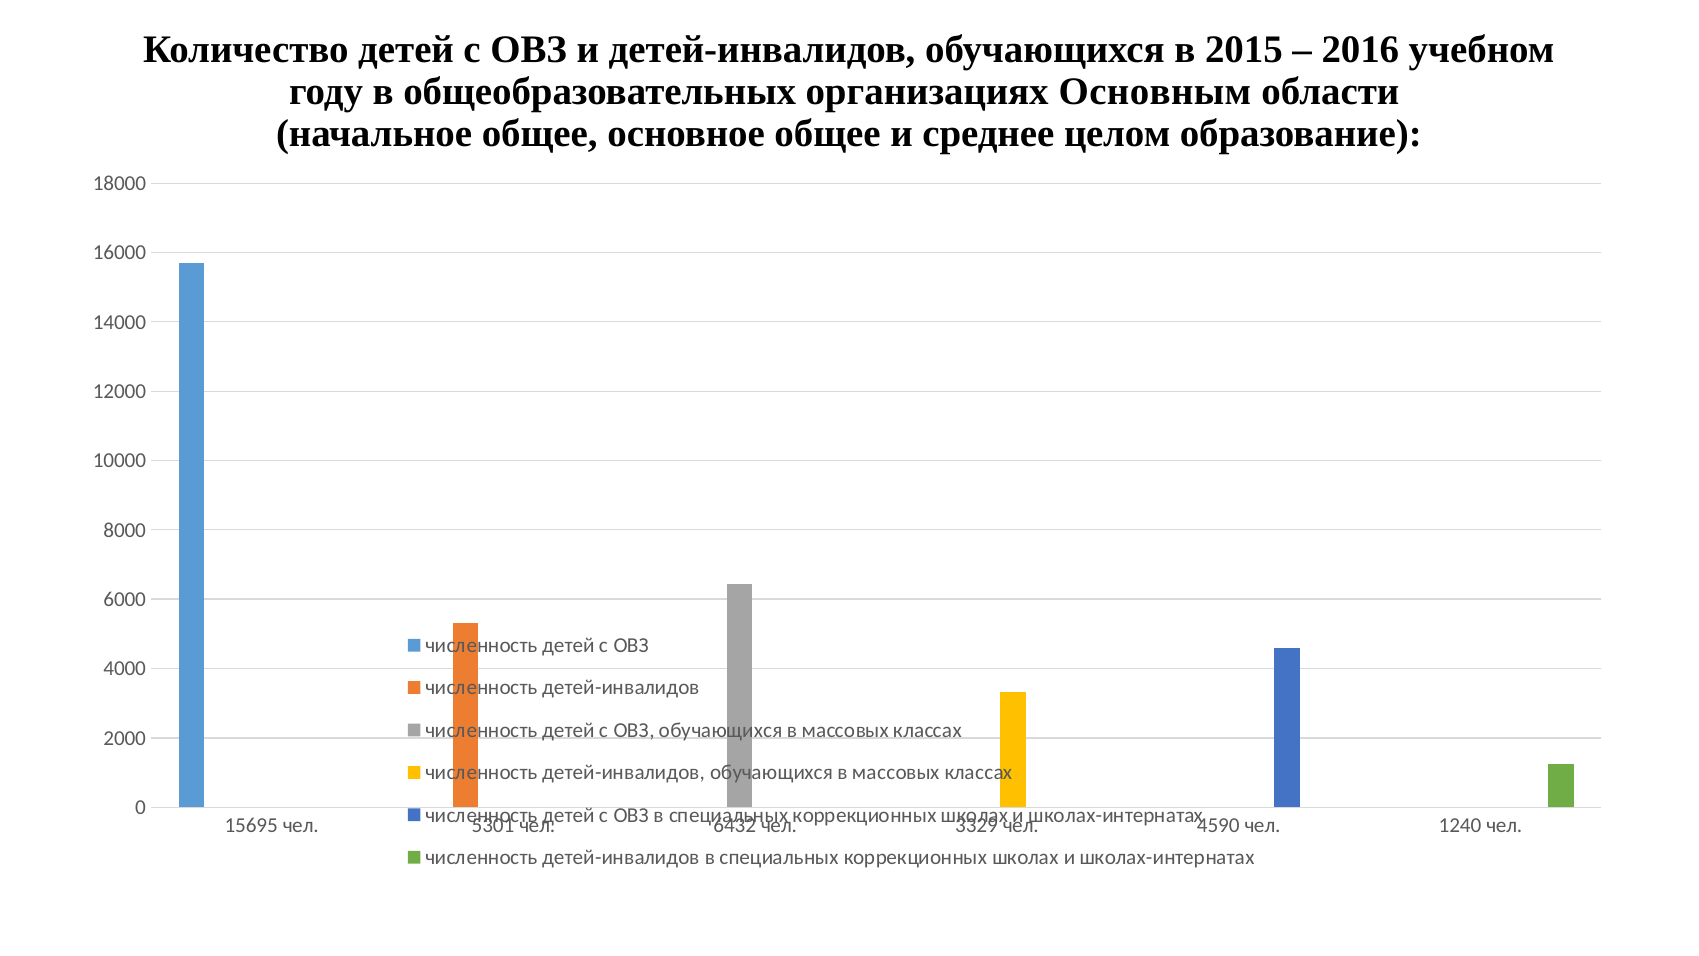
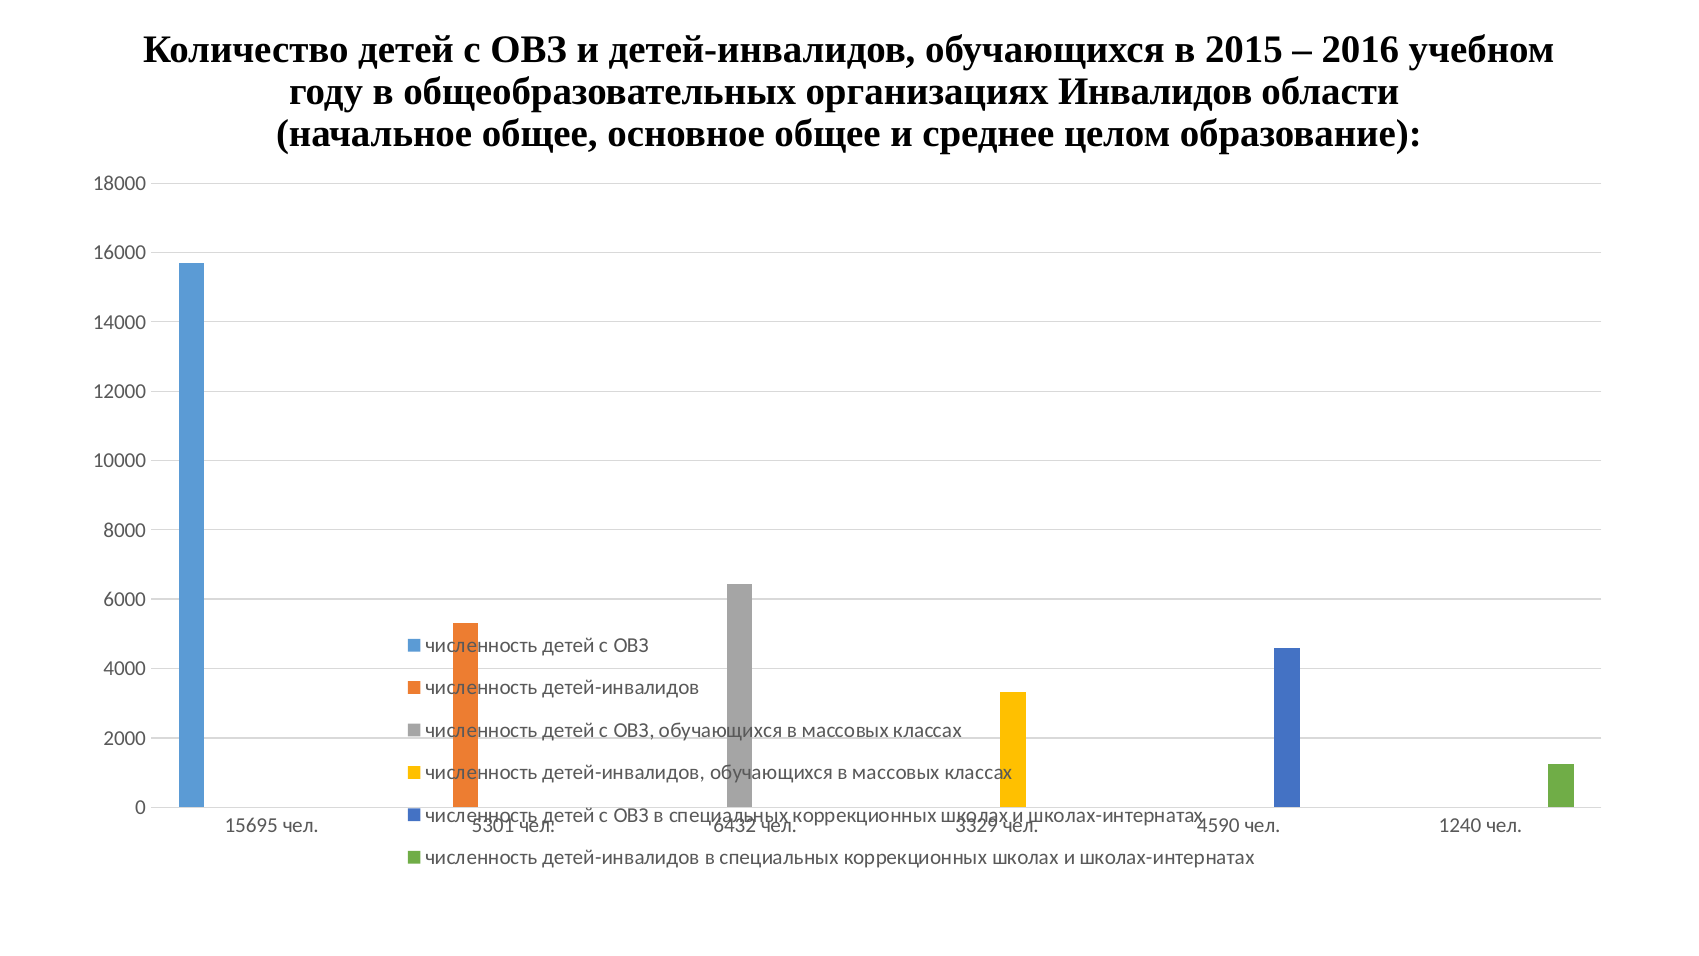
Основным: Основным -> Инвалидов (1155, 92)
